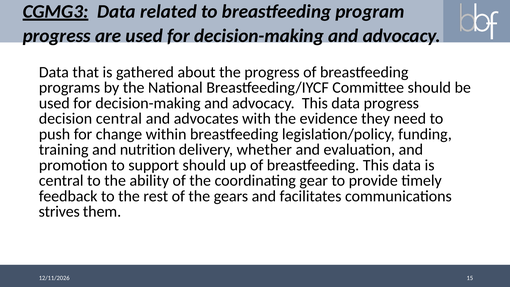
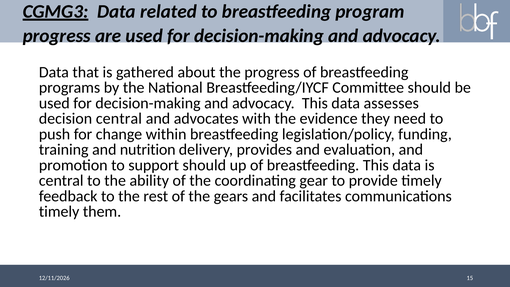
data progress: progress -> assesses (391, 103)
whether: whether -> provides (264, 150)
strives: strives -> timely (59, 212)
